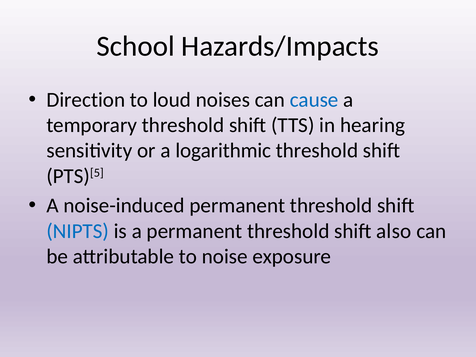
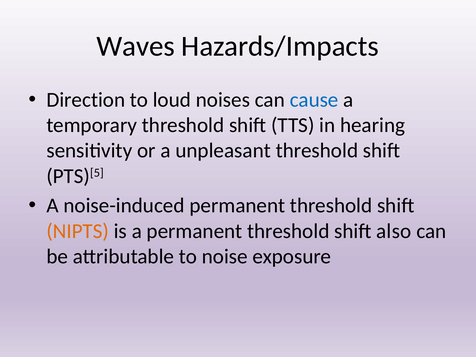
School: School -> Waves (136, 46)
logarithmic: logarithmic -> unpleasant (223, 151)
NIPTS colour: blue -> orange (78, 231)
